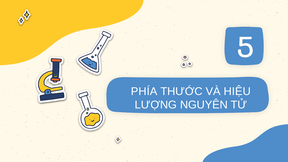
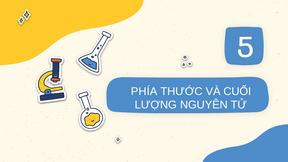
HIỆU: HIỆU -> CUỐI (237, 91)
